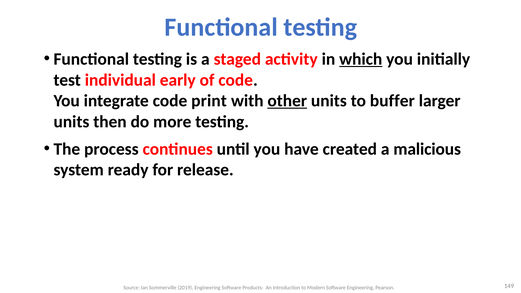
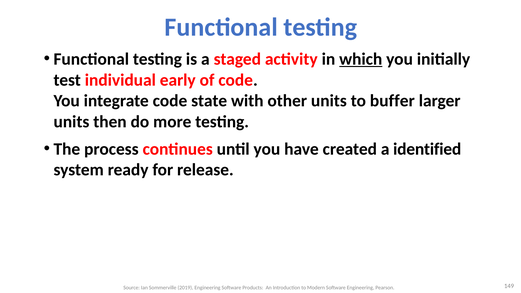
print: print -> state (209, 101)
other underline: present -> none (287, 101)
malicious: malicious -> identified (427, 149)
